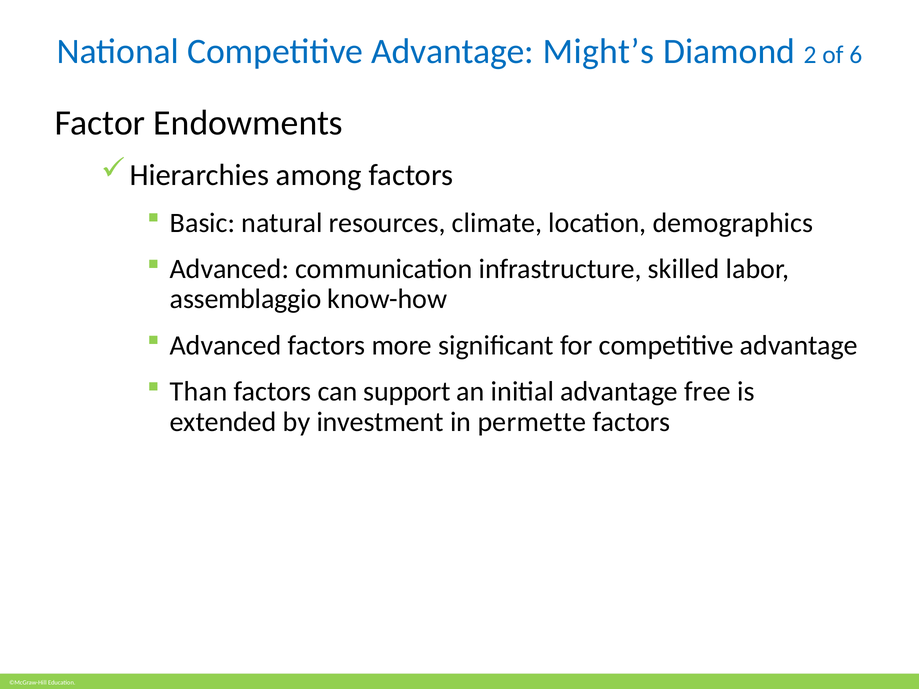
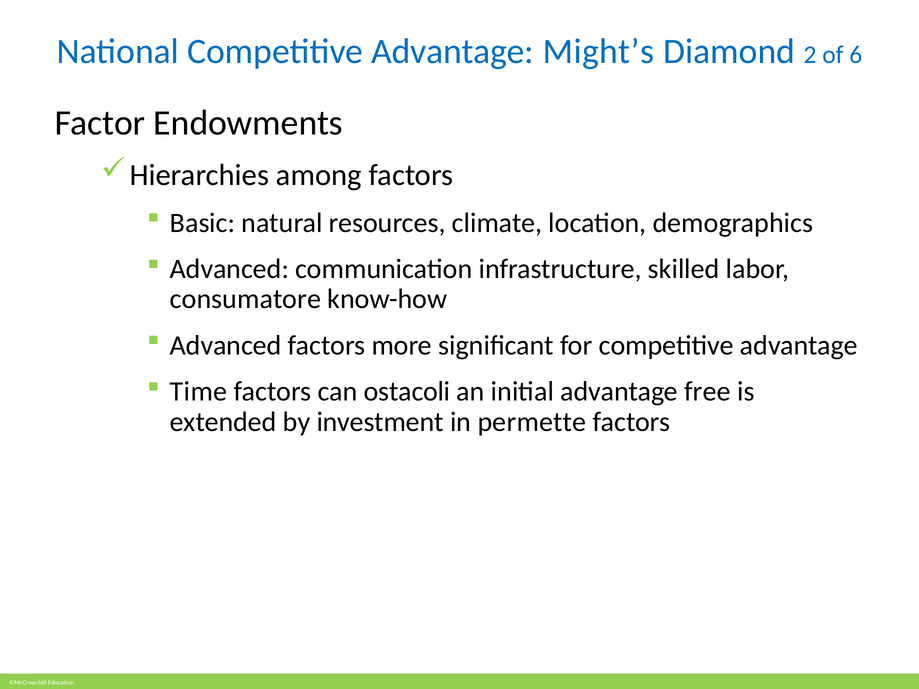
assemblaggio: assemblaggio -> consumatore (245, 299)
Than: Than -> Time (199, 392)
support: support -> ostacoli (407, 392)
